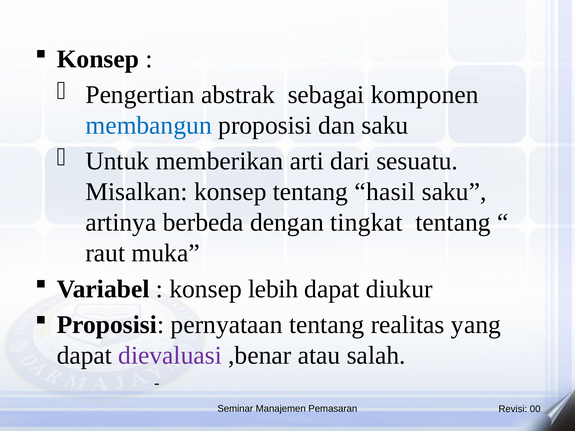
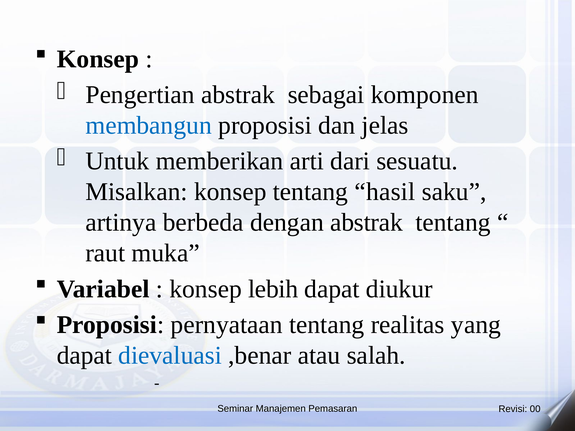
dan saku: saku -> jelas (385, 125)
dengan tingkat: tingkat -> abstrak (367, 223)
dievaluasi colour: purple -> blue (170, 356)
